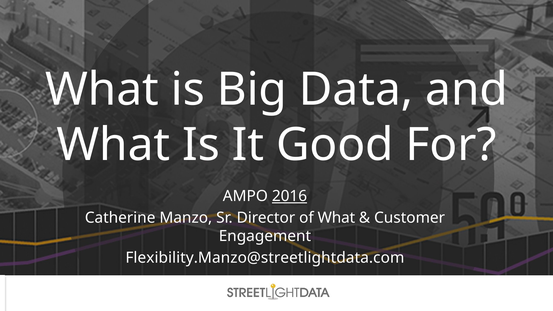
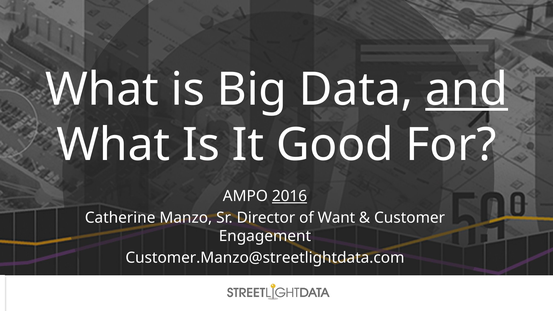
and underline: none -> present (467, 90)
of What: What -> Want (336, 218)
Flexibility.Manzo@streetlightdata.com: Flexibility.Manzo@streetlightdata.com -> Customer.Manzo@streetlightdata.com (265, 258)
